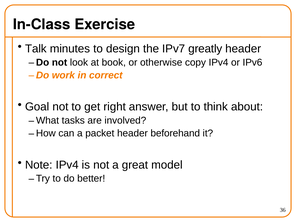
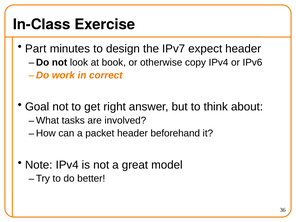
Talk: Talk -> Part (36, 49)
greatly: greatly -> expect (205, 49)
